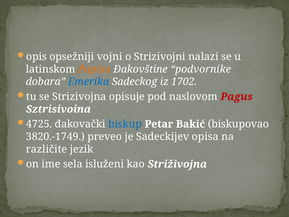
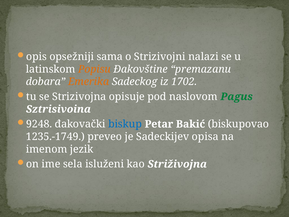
vojni: vojni -> sama (110, 57)
podvornike: podvornike -> premazanu (201, 69)
Emerika colour: blue -> orange (89, 82)
Pagus colour: red -> green (237, 97)
4725: 4725 -> 9248 (39, 124)
3820.-1749: 3820.-1749 -> 1235.-1749 (55, 136)
različite: različite -> imenom (47, 149)
